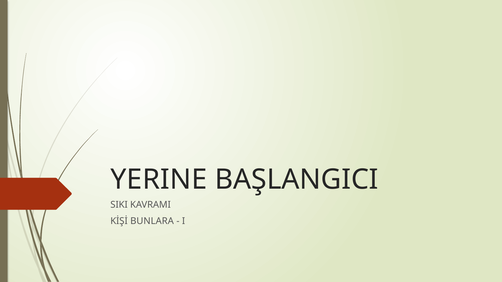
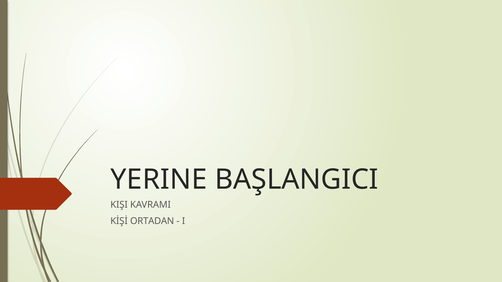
SIKI: SIKI -> KIŞI (119, 205)
BUNLARA: BUNLARA -> ORTADAN (152, 221)
